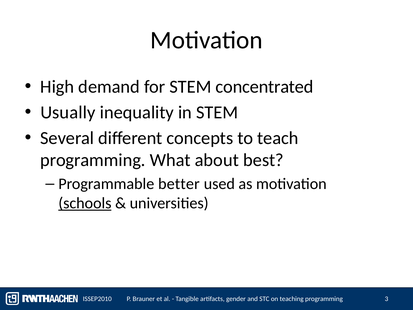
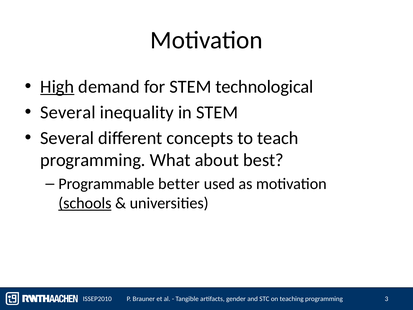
High underline: none -> present (57, 87)
concentrated: concentrated -> technological (265, 87)
Usually: Usually -> Several (68, 112)
